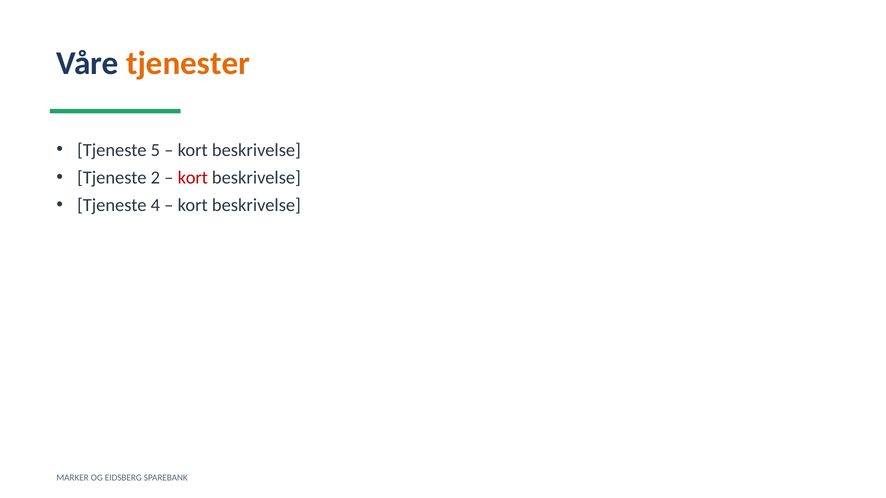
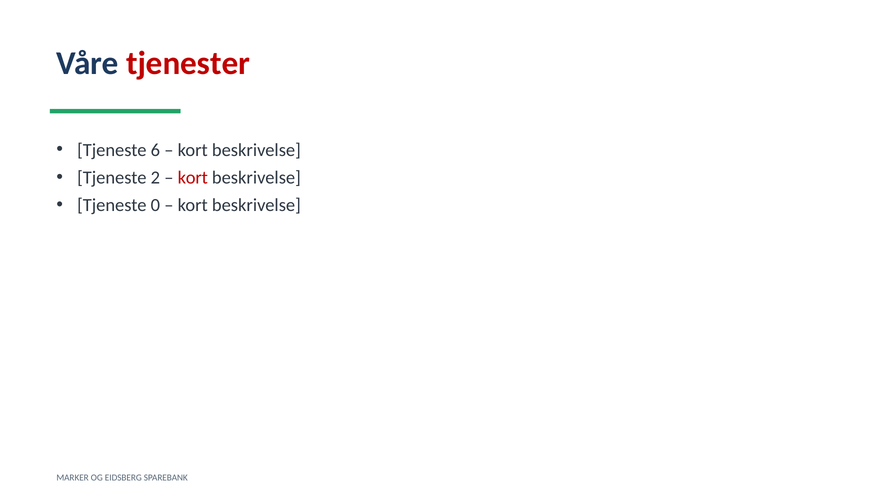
tjenester colour: orange -> red (188, 63)
5: 5 -> 6 (155, 150)
4: 4 -> 0 (155, 205)
